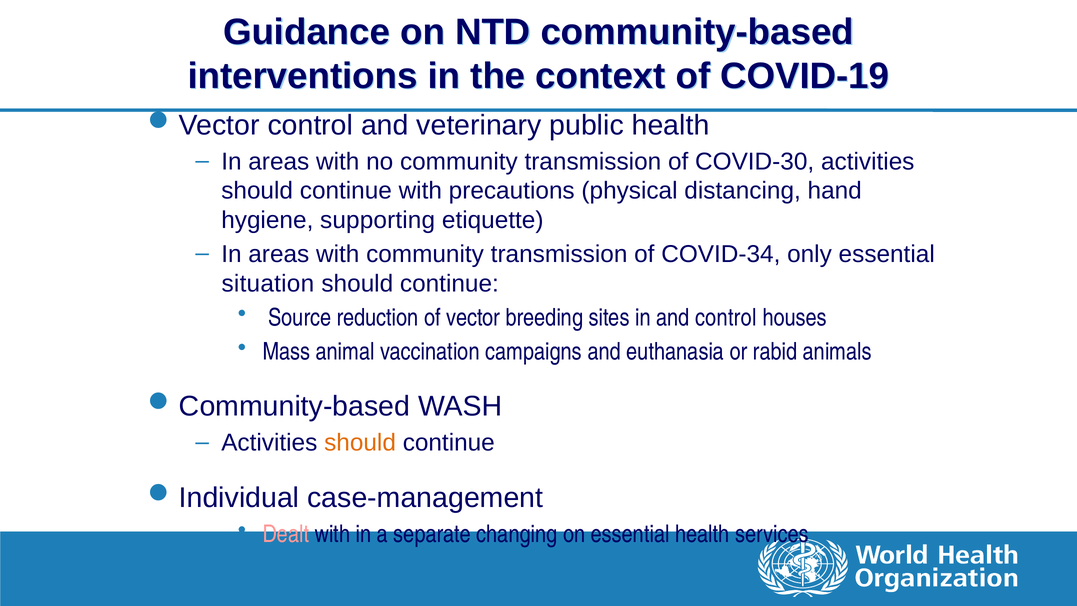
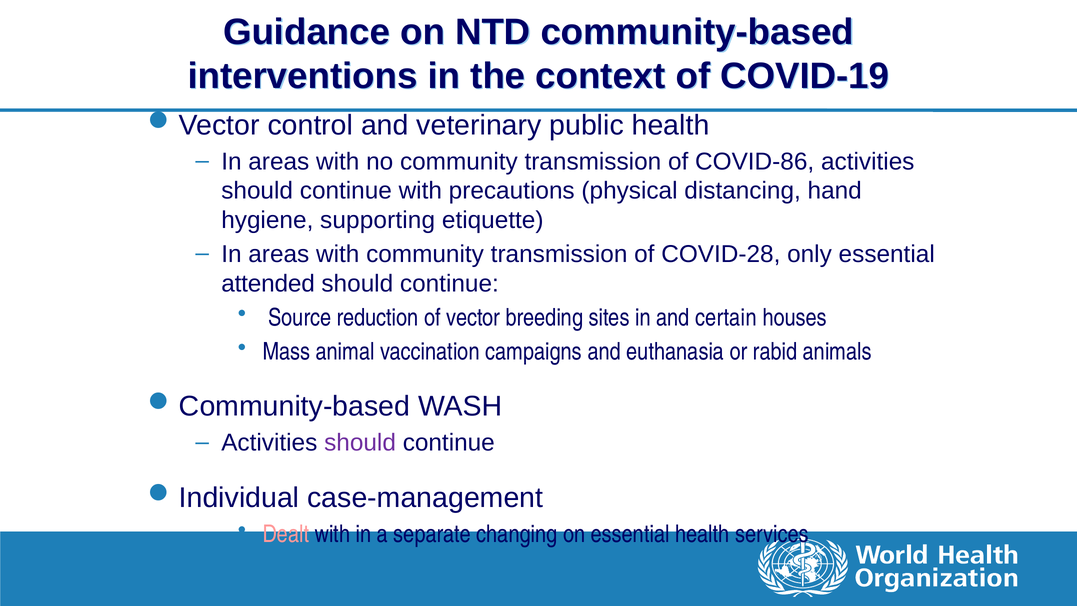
COVID-30: COVID-30 -> COVID-86 (755, 162)
COVID-34: COVID-34 -> COVID-28 (721, 254)
situation: situation -> attended (268, 283)
and control: control -> certain (726, 318)
should colour: orange -> purple (360, 443)
